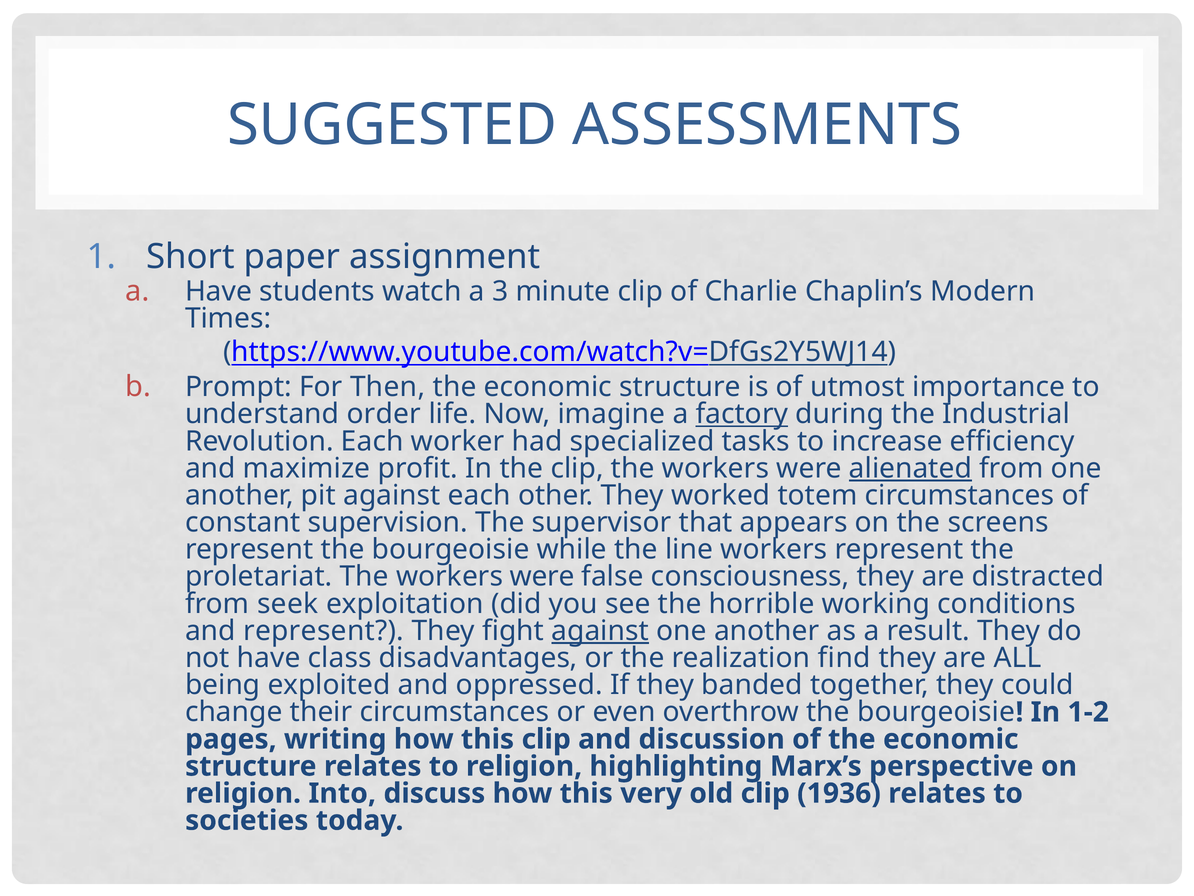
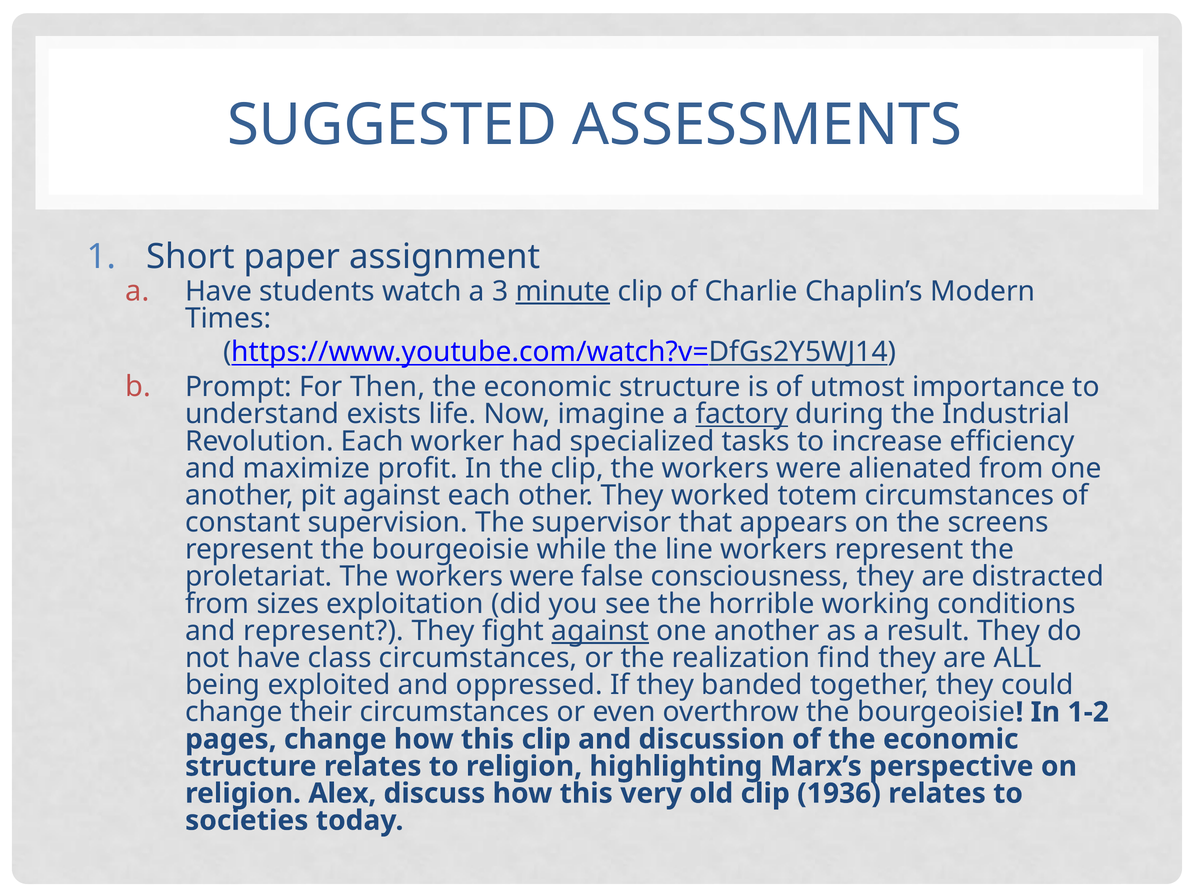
minute underline: none -> present (563, 291)
order: order -> exists (384, 414)
alienated underline: present -> none (910, 468)
seek: seek -> sizes (288, 603)
class disadvantages: disadvantages -> circumstances (478, 658)
pages writing: writing -> change (335, 739)
Into: Into -> Alex (342, 793)
